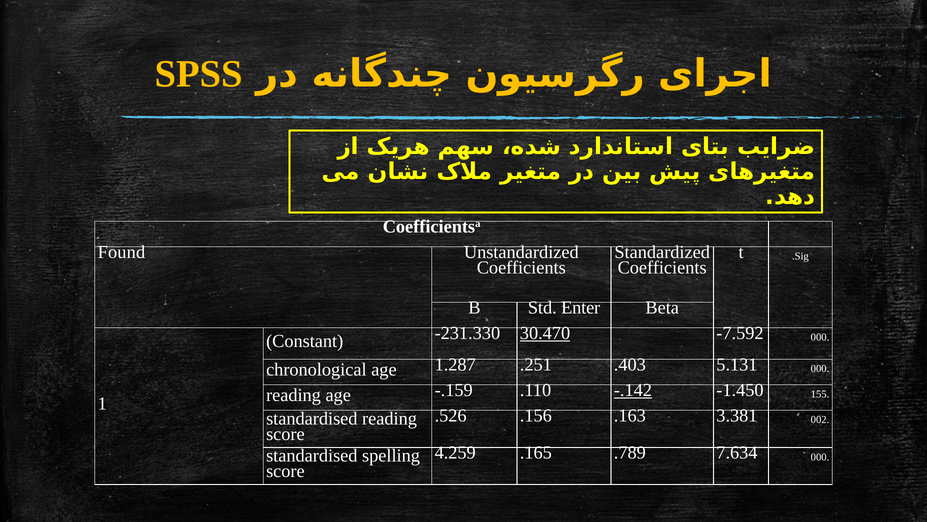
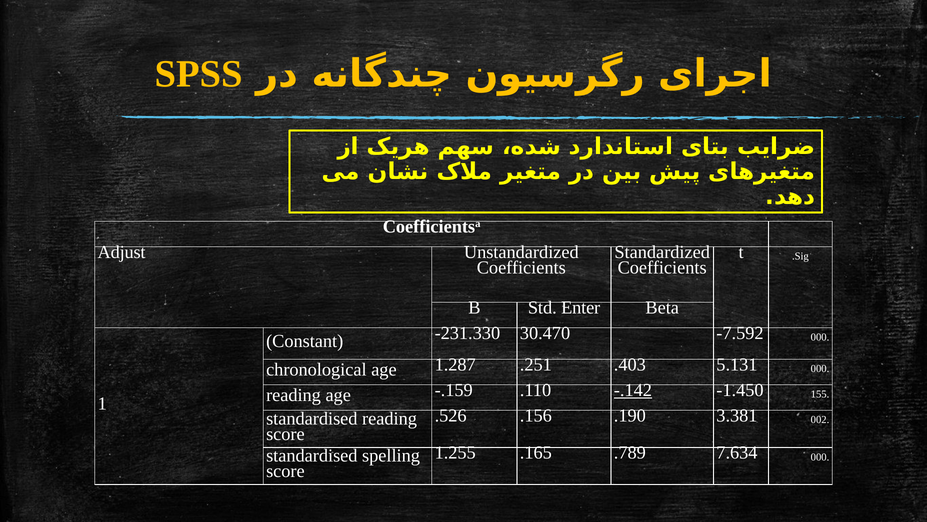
Found: Found -> Adjust (122, 252)
30.470 underline: present -> none (545, 333)
.163: .163 -> .190 (630, 415)
4.259: 4.259 -> 1.255 (455, 452)
